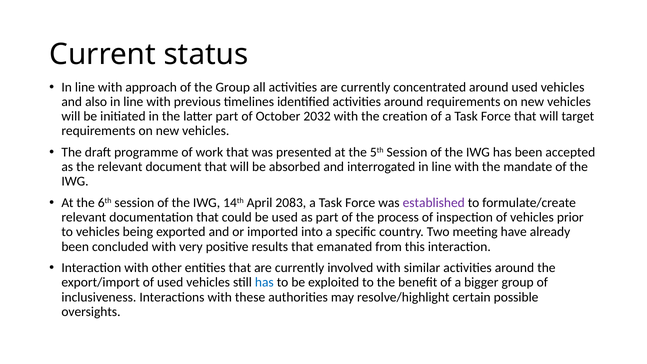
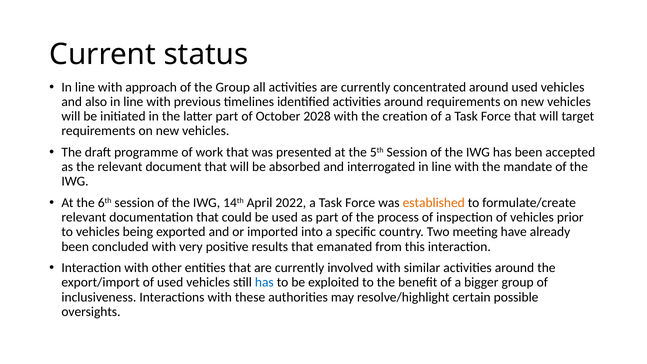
2032: 2032 -> 2028 (317, 116)
2083: 2083 -> 2022 (291, 203)
established colour: purple -> orange (434, 203)
